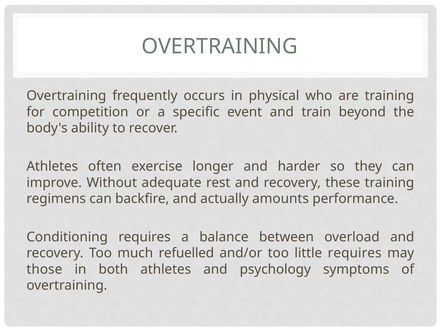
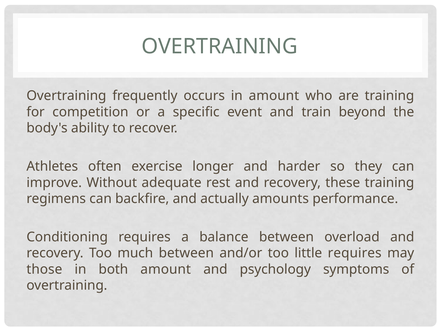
in physical: physical -> amount (274, 96)
much refuelled: refuelled -> between (186, 253)
both athletes: athletes -> amount (166, 269)
